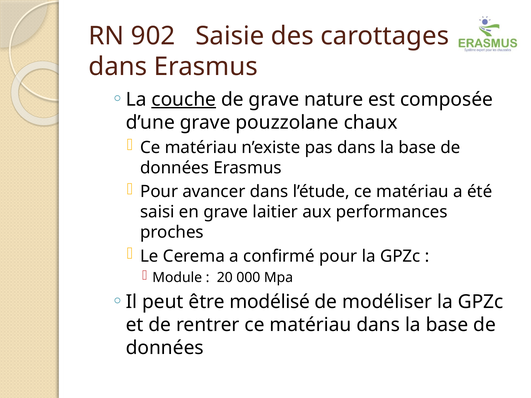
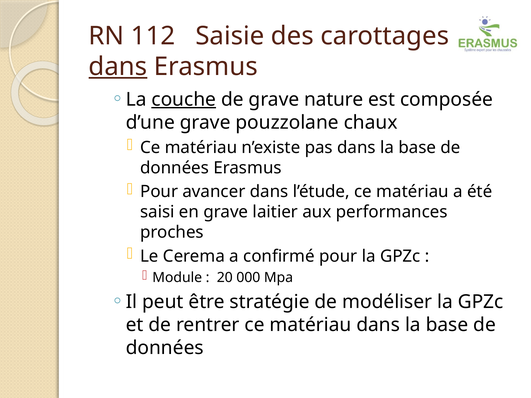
902: 902 -> 112 (153, 36)
dans underline: none -> present (118, 67)
modélisé: modélisé -> stratégie (270, 302)
